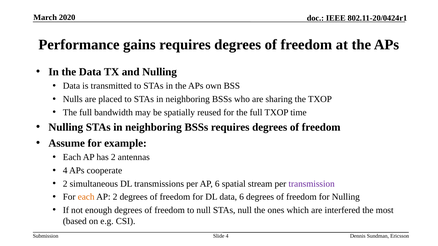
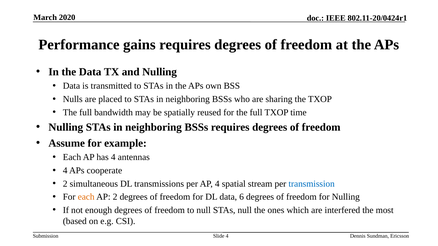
has 2: 2 -> 4 (113, 158)
AP 6: 6 -> 4 (217, 184)
transmission colour: purple -> blue (312, 184)
